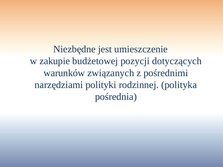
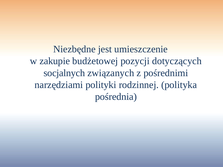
warunków: warunków -> socjalnych (64, 73)
